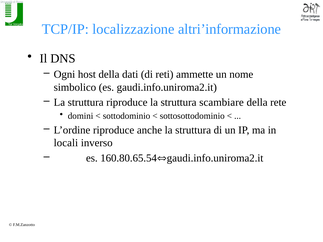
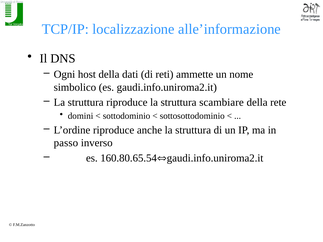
altri’informazione: altri’informazione -> alle’informazione (229, 29)
locali: locali -> passo (66, 143)
